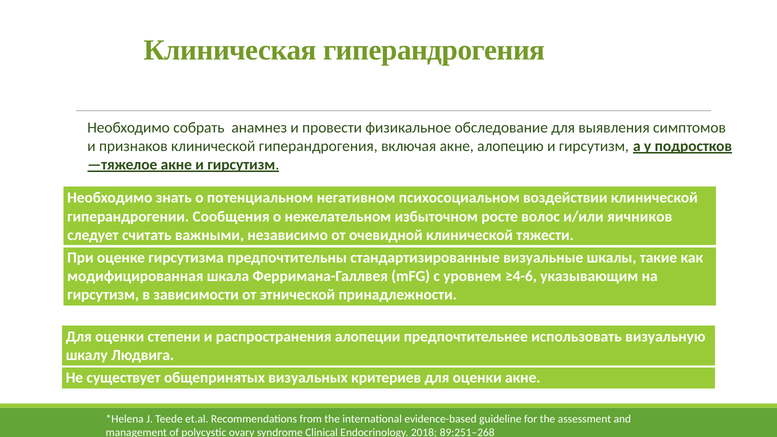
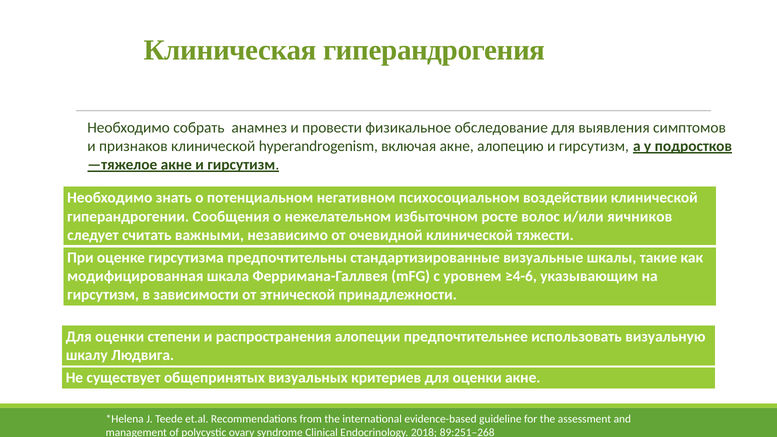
клинической гиперандрогения: гиперандрогения -> hyperandrogenism (318, 146)
